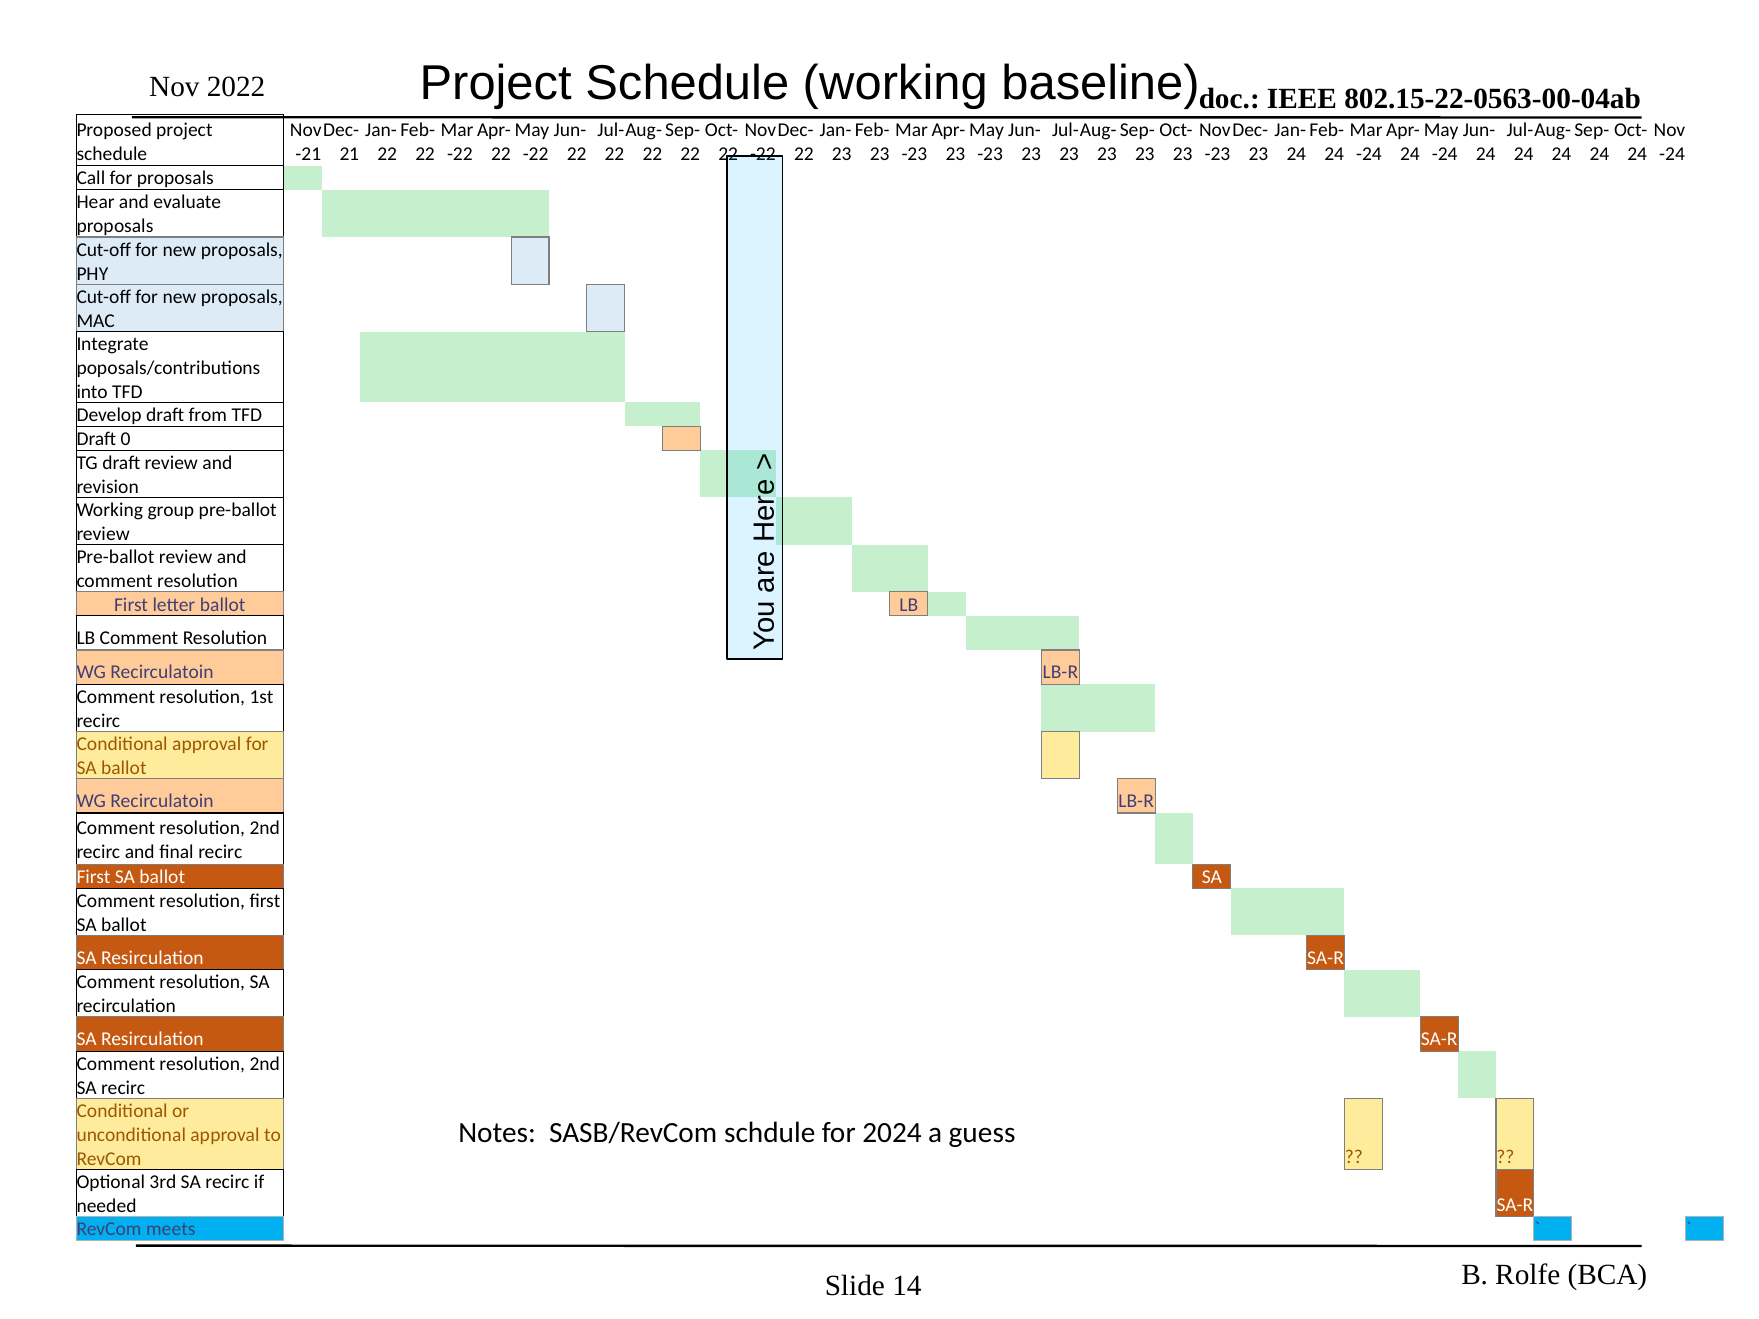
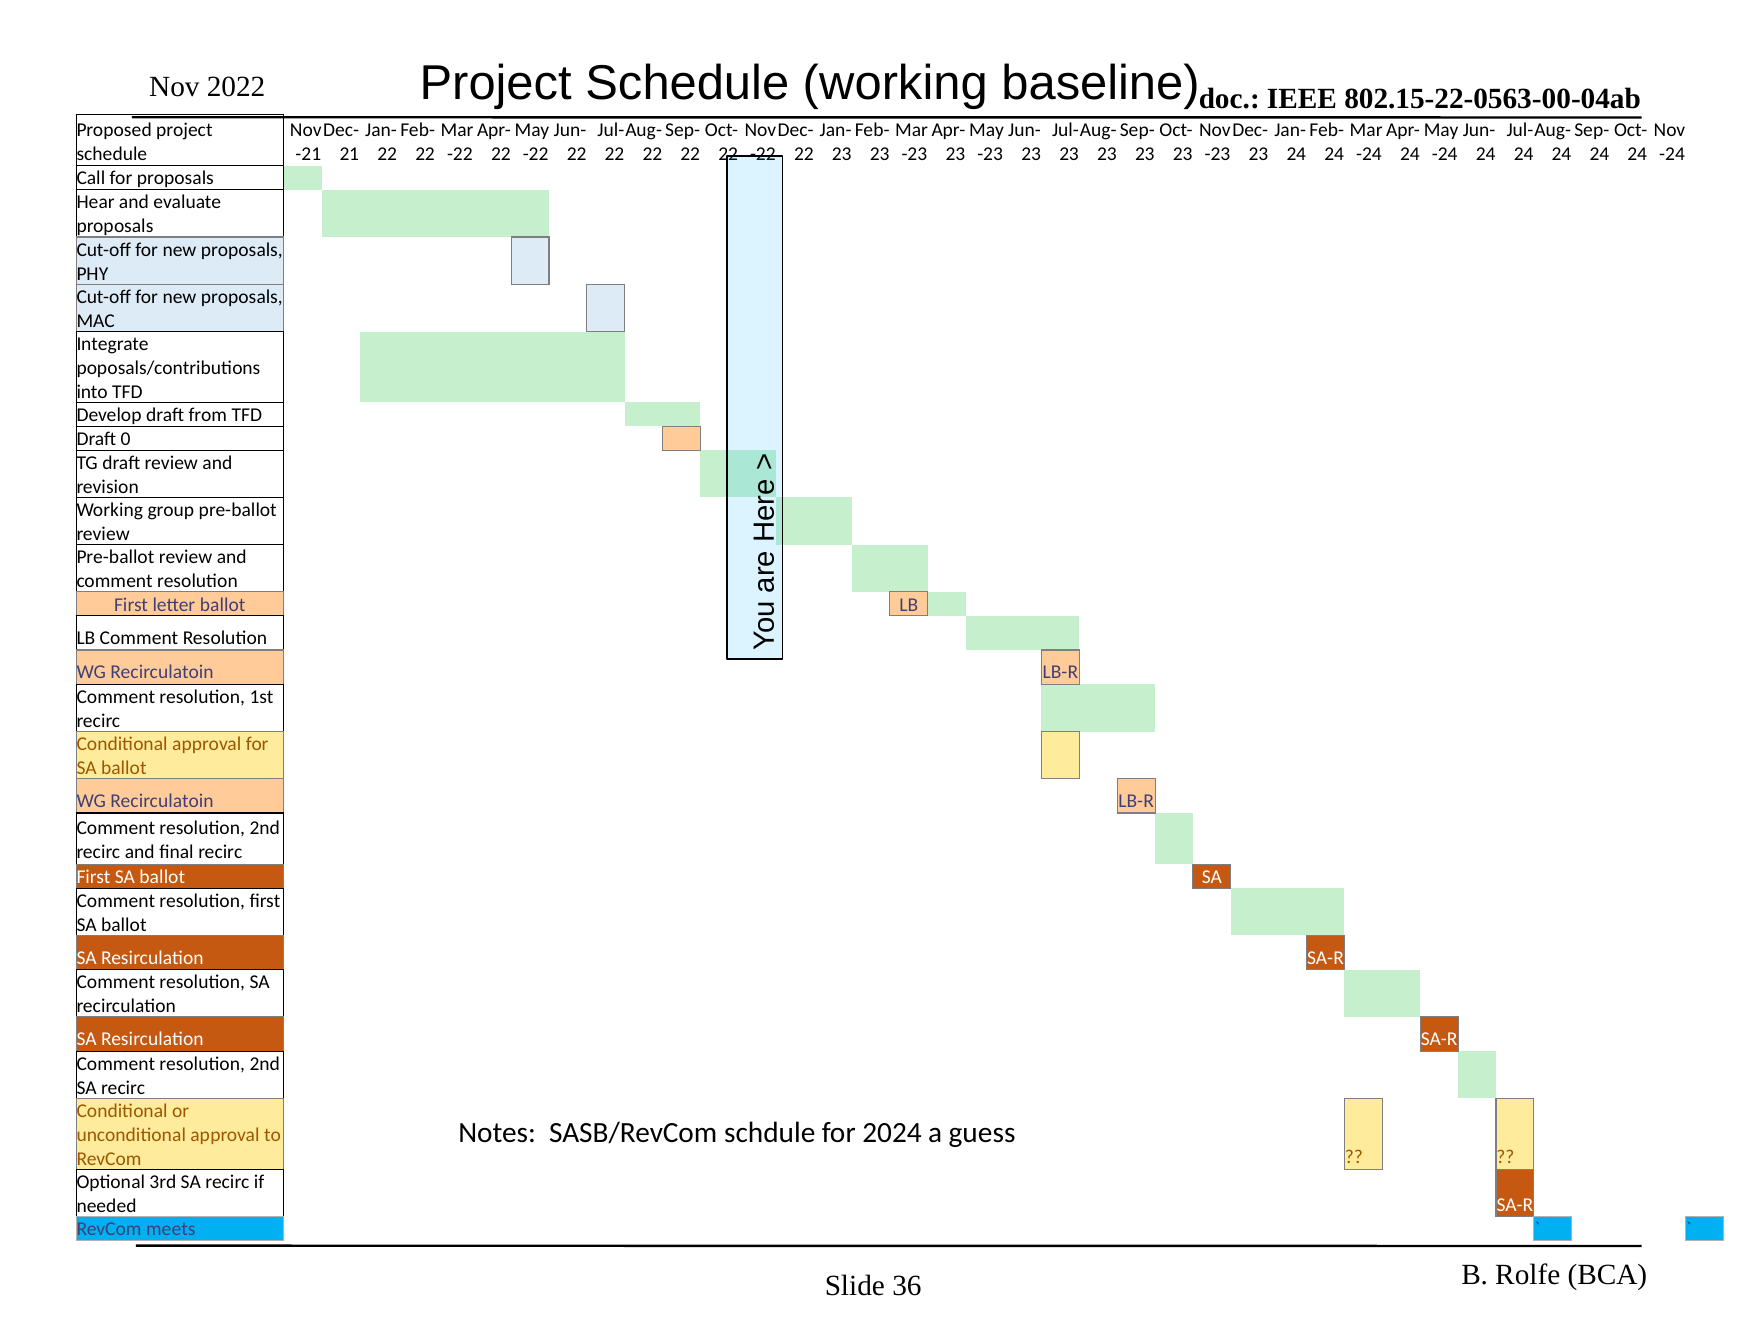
14: 14 -> 36 (907, 1286)
